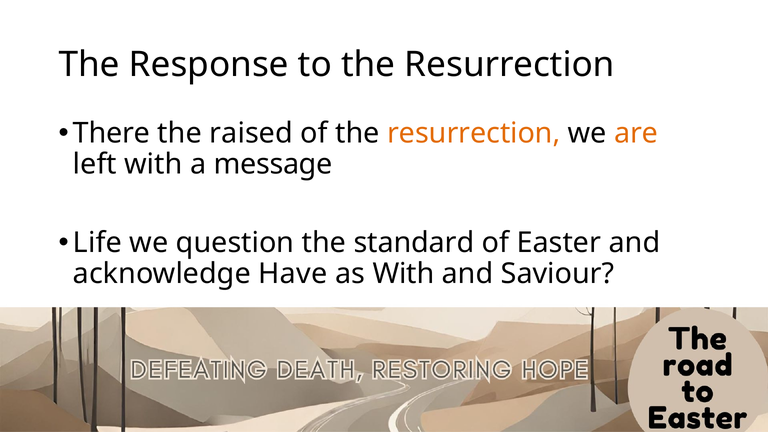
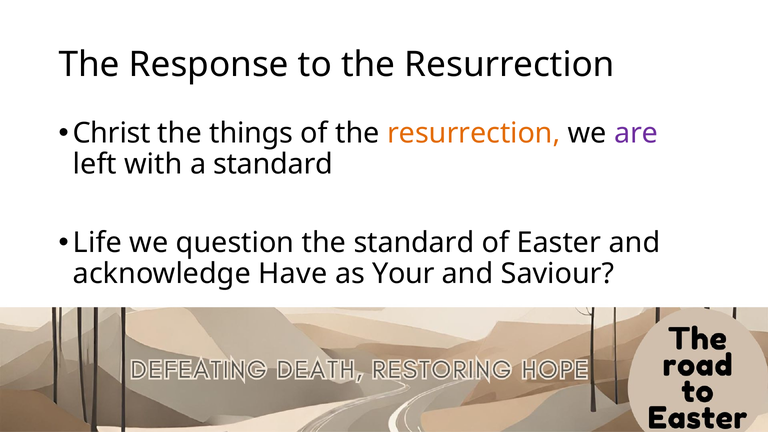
There: There -> Christ (112, 133)
raised: raised -> things (251, 133)
are colour: orange -> purple (636, 133)
a message: message -> standard (273, 164)
as With: With -> Your (404, 274)
